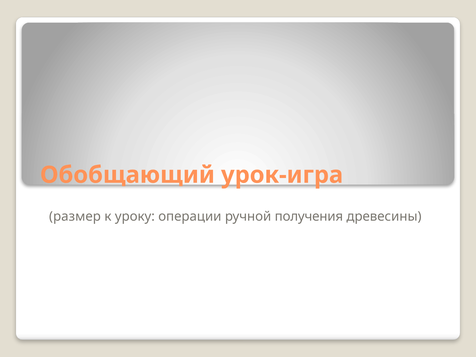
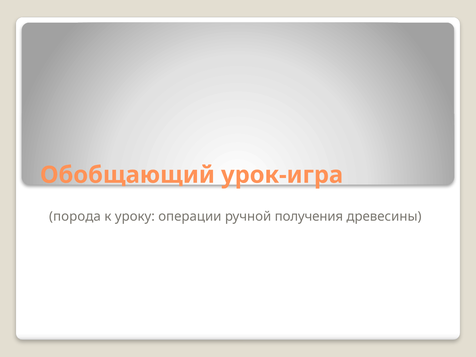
размер: размер -> порода (75, 217)
